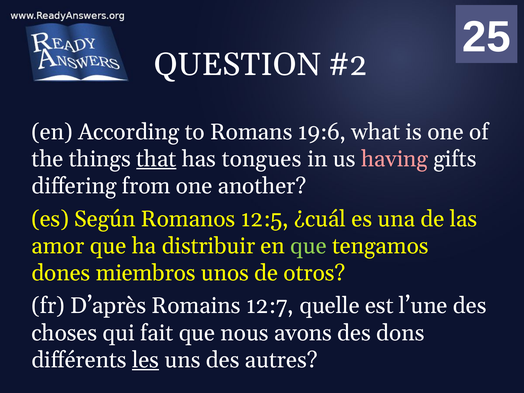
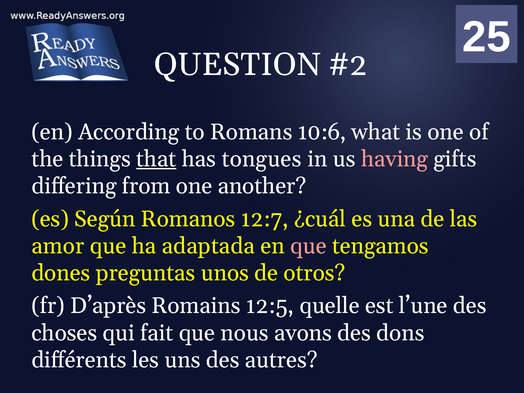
19:6: 19:6 -> 10:6 (322, 132)
12:5: 12:5 -> 12:7 (265, 219)
distribuir: distribuir -> adaptada (208, 246)
que colour: light green -> pink (308, 246)
miembros: miembros -> preguntas (146, 273)
12:7: 12:7 -> 12:5 (270, 306)
les underline: present -> none (146, 360)
